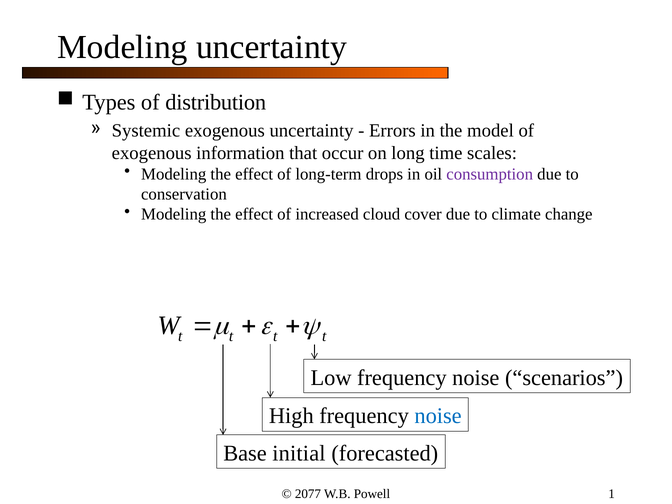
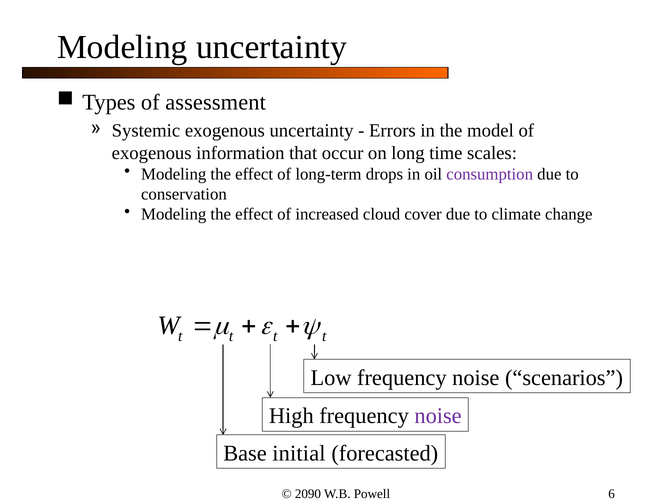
distribution: distribution -> assessment (216, 102)
noise colour: blue -> purple (438, 416)
2077: 2077 -> 2090 (308, 494)
1: 1 -> 6 (612, 494)
